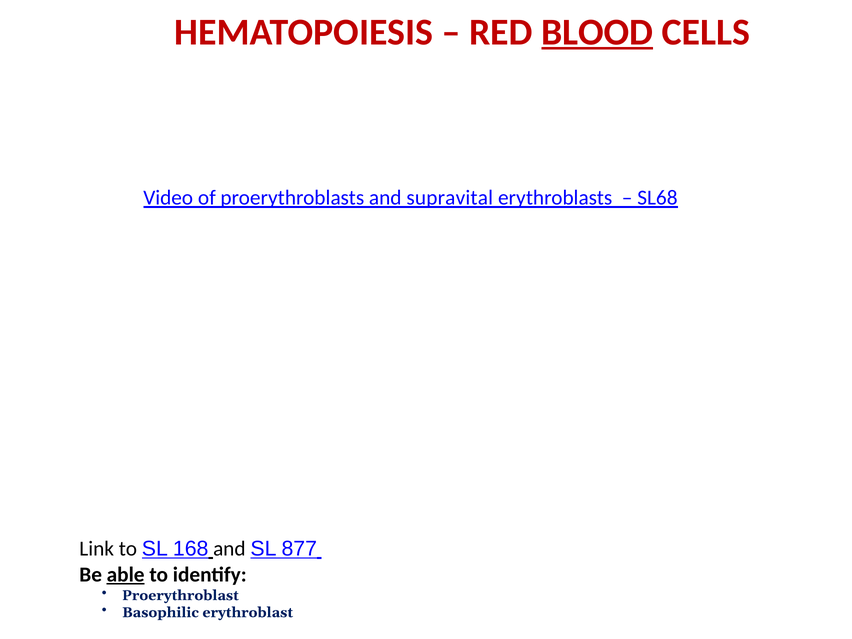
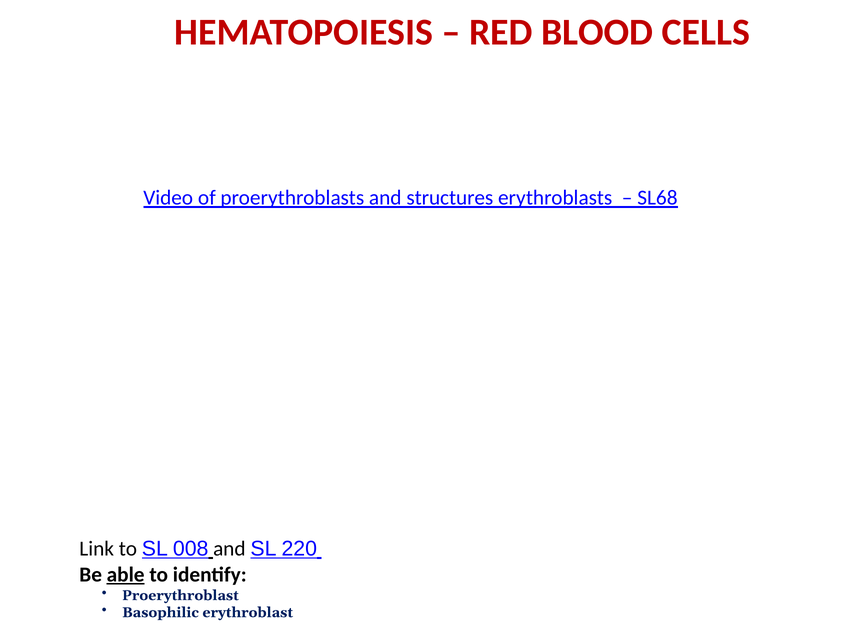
BLOOD underline: present -> none (597, 32)
supravital: supravital -> structures (450, 198)
168: 168 -> 008 (191, 549)
877: 877 -> 220 (299, 549)
